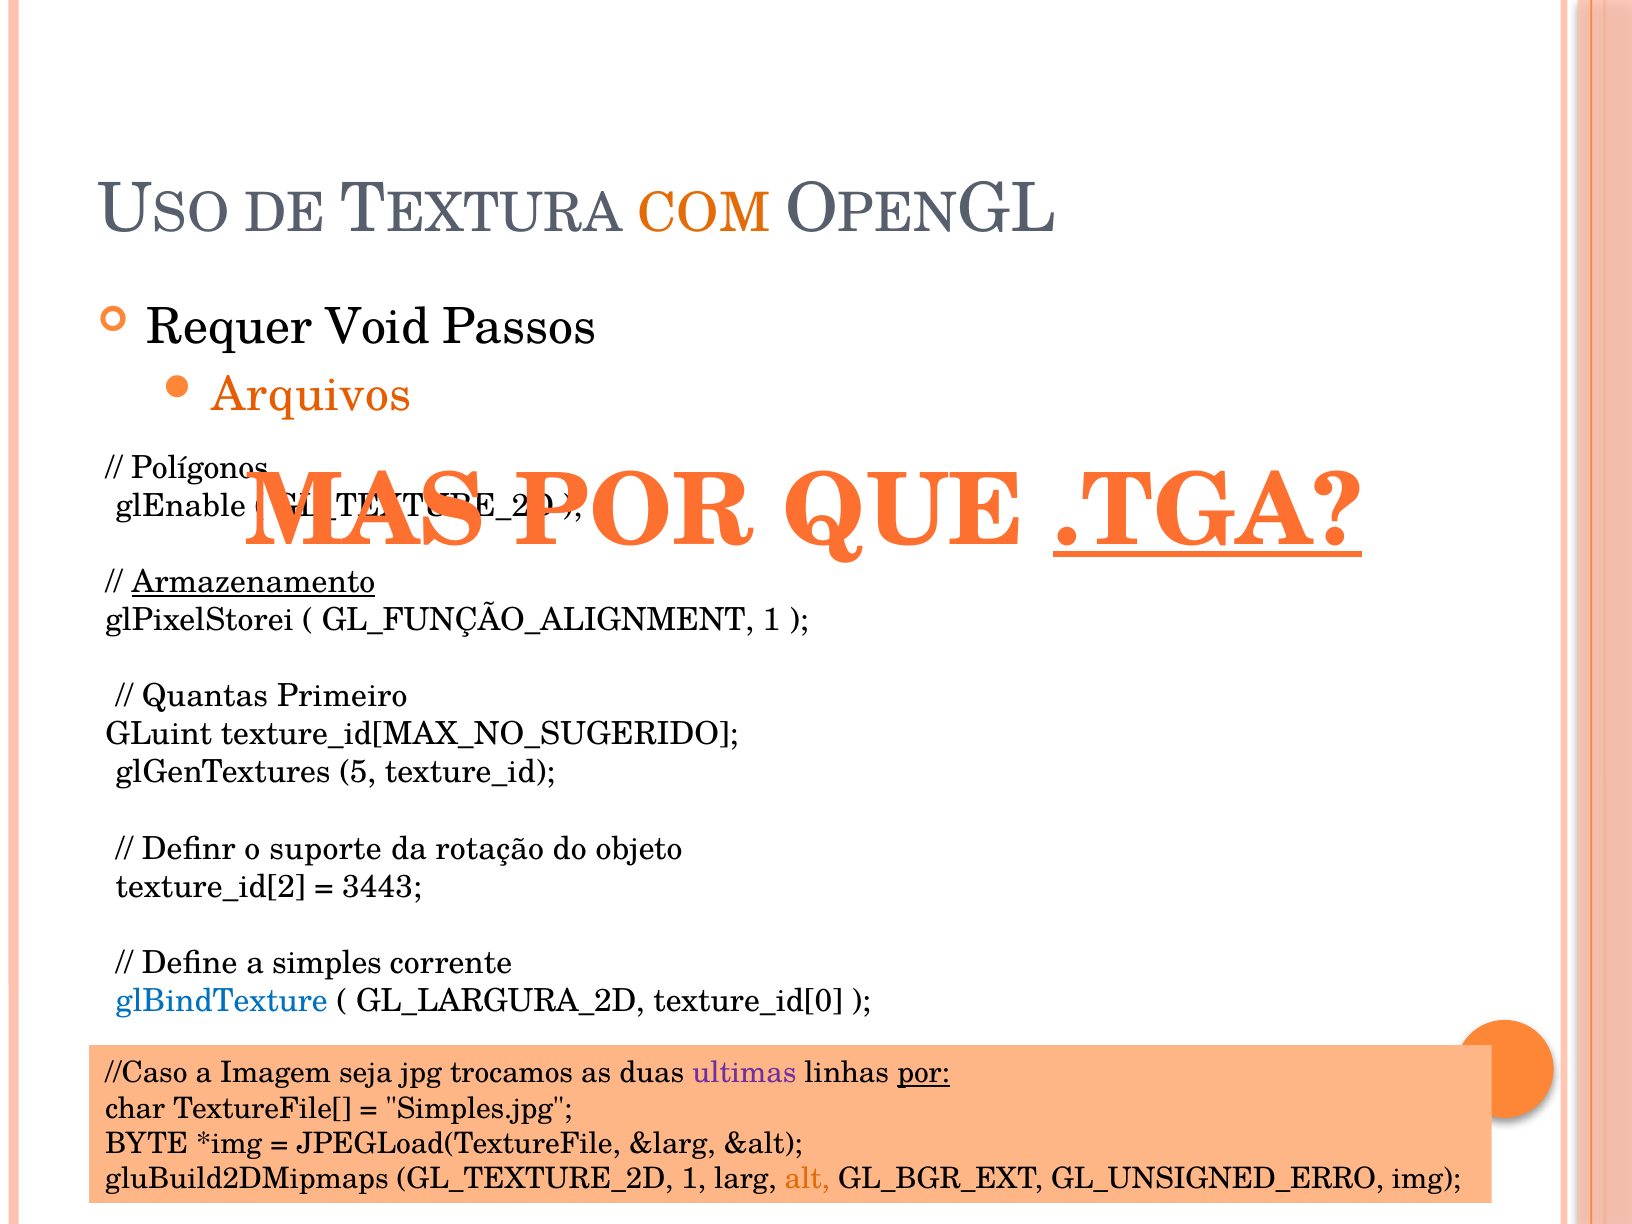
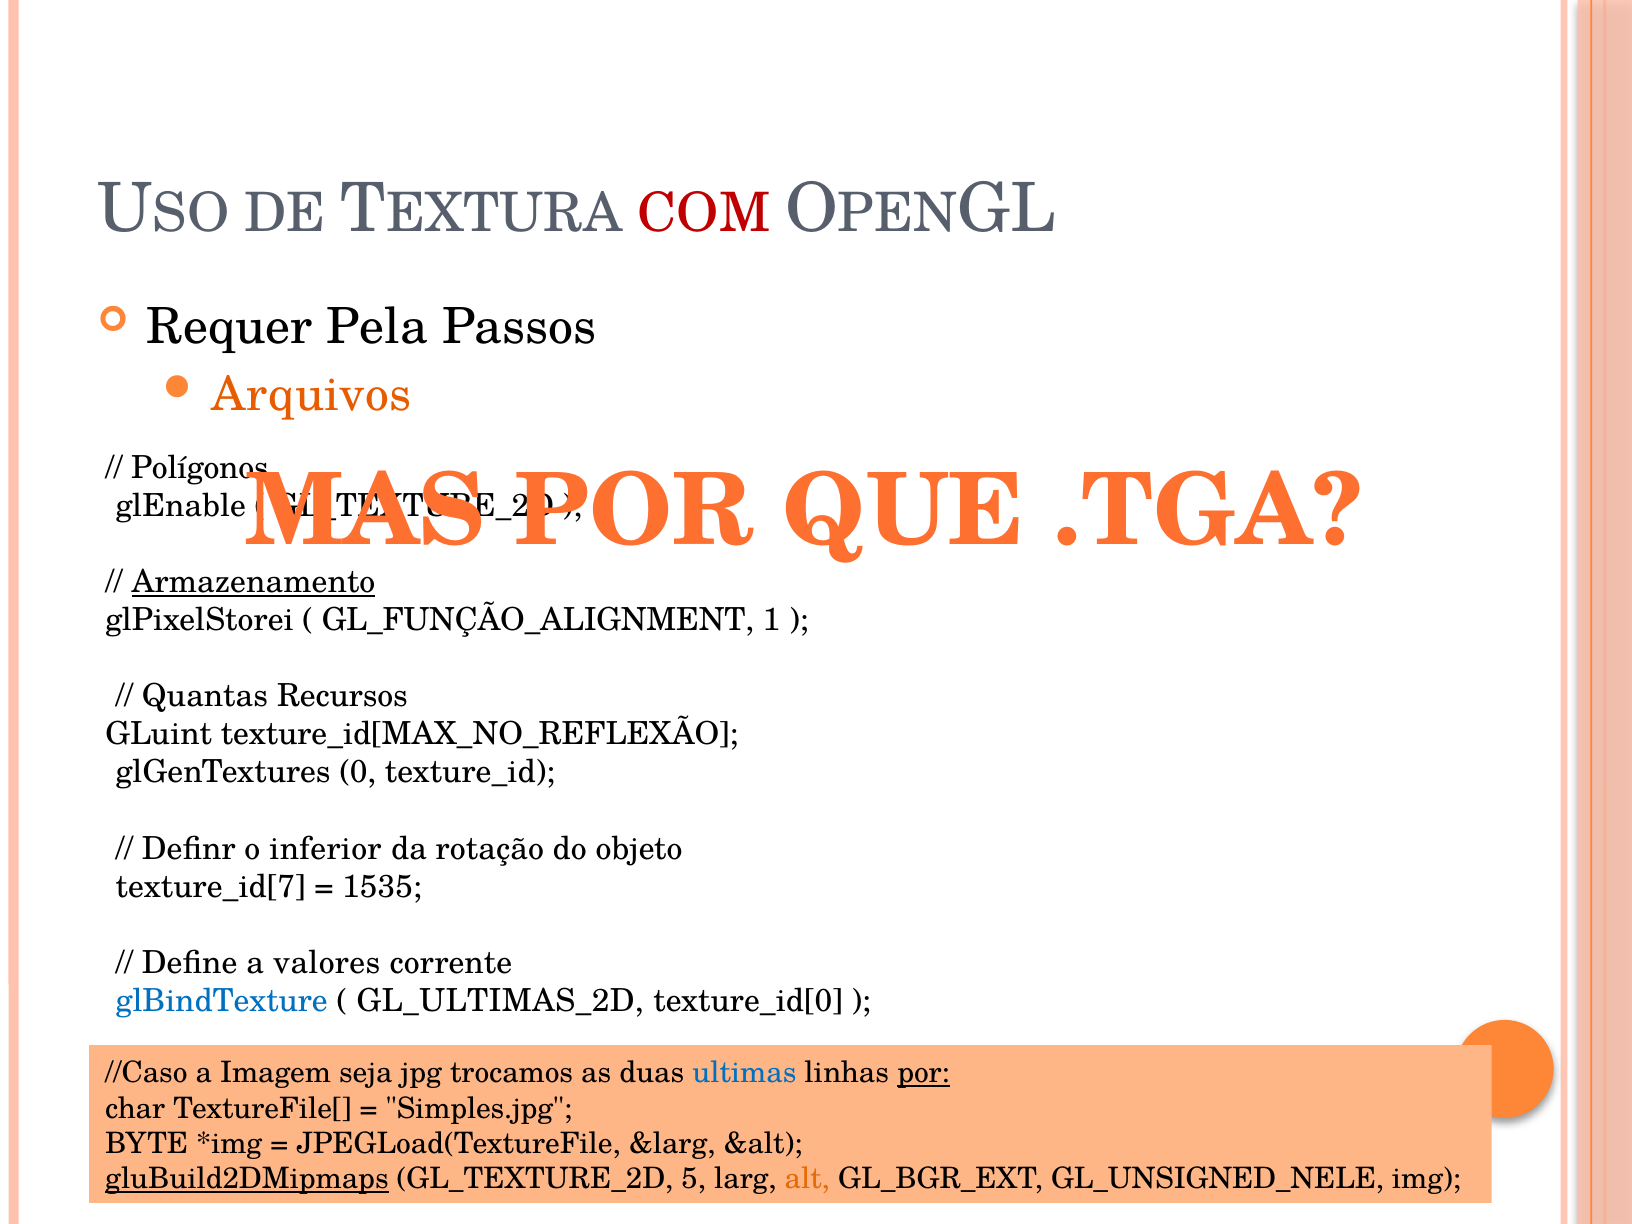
COM colour: orange -> red (704, 213)
Void: Void -> Pela (377, 327)
.TGA underline: present -> none (1208, 511)
Primeiro: Primeiro -> Recursos (342, 696)
texture_id[MAX_NO_SUGERIDO: texture_id[MAX_NO_SUGERIDO -> texture_id[MAX_NO_REFLEXÃO (480, 734)
5: 5 -> 0 (358, 773)
suporte: suporte -> inferior (326, 849)
texture_id[2: texture_id[2 -> texture_id[7 (211, 887)
3443: 3443 -> 1535 (382, 887)
simples: simples -> valores (327, 963)
GL_LARGURA_2D: GL_LARGURA_2D -> GL_ULTIMAS_2D (500, 1001)
ultimas colour: purple -> blue (744, 1073)
gluBuild2DMipmaps underline: none -> present (247, 1179)
GL_TEXTURE_2D 1: 1 -> 5 (694, 1179)
GL_UNSIGNED_ERRO: GL_UNSIGNED_ERRO -> GL_UNSIGNED_NELE (1218, 1179)
